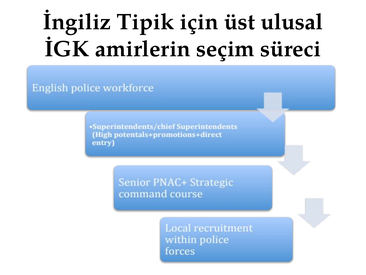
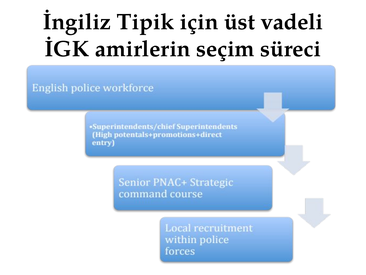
ulusal: ulusal -> vadeli (292, 22)
